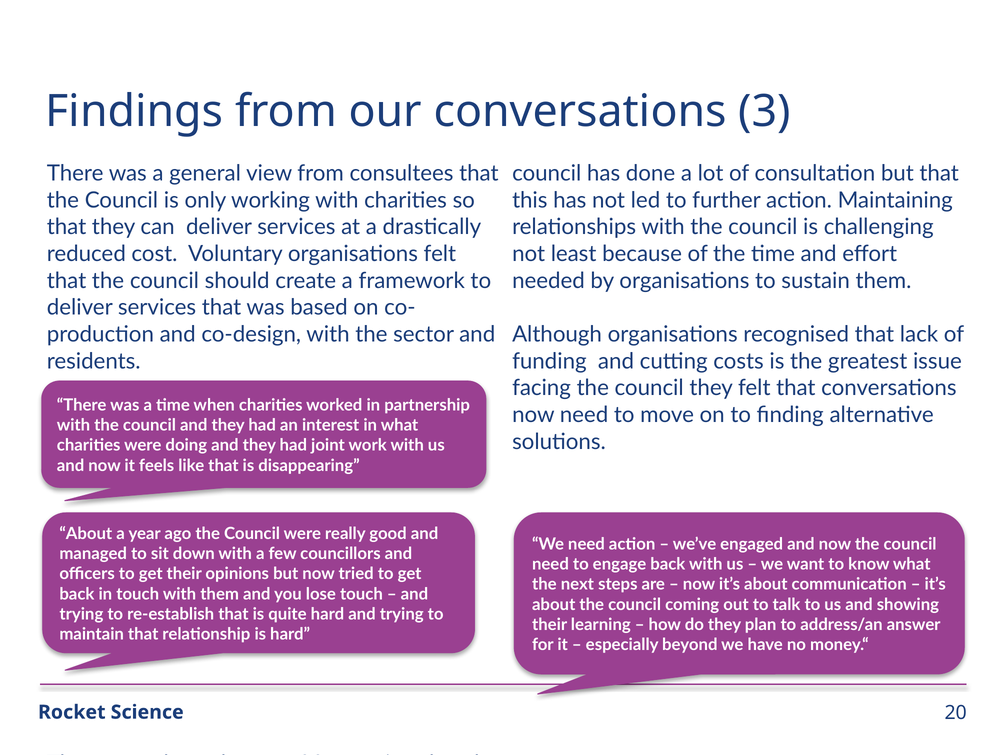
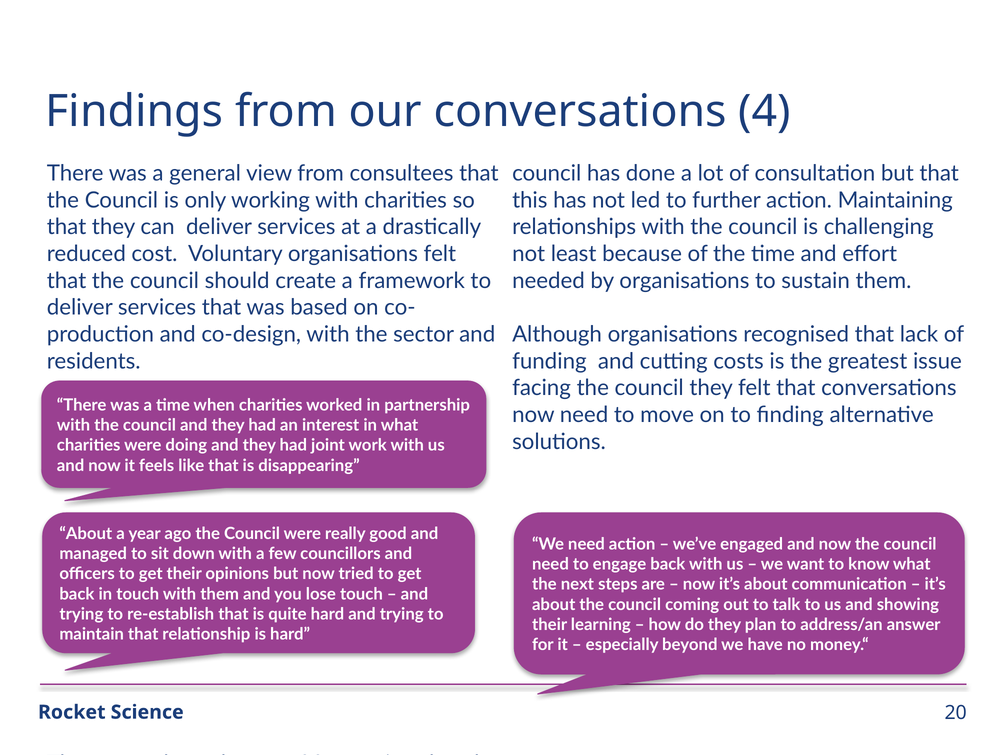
3: 3 -> 4 (765, 112)
